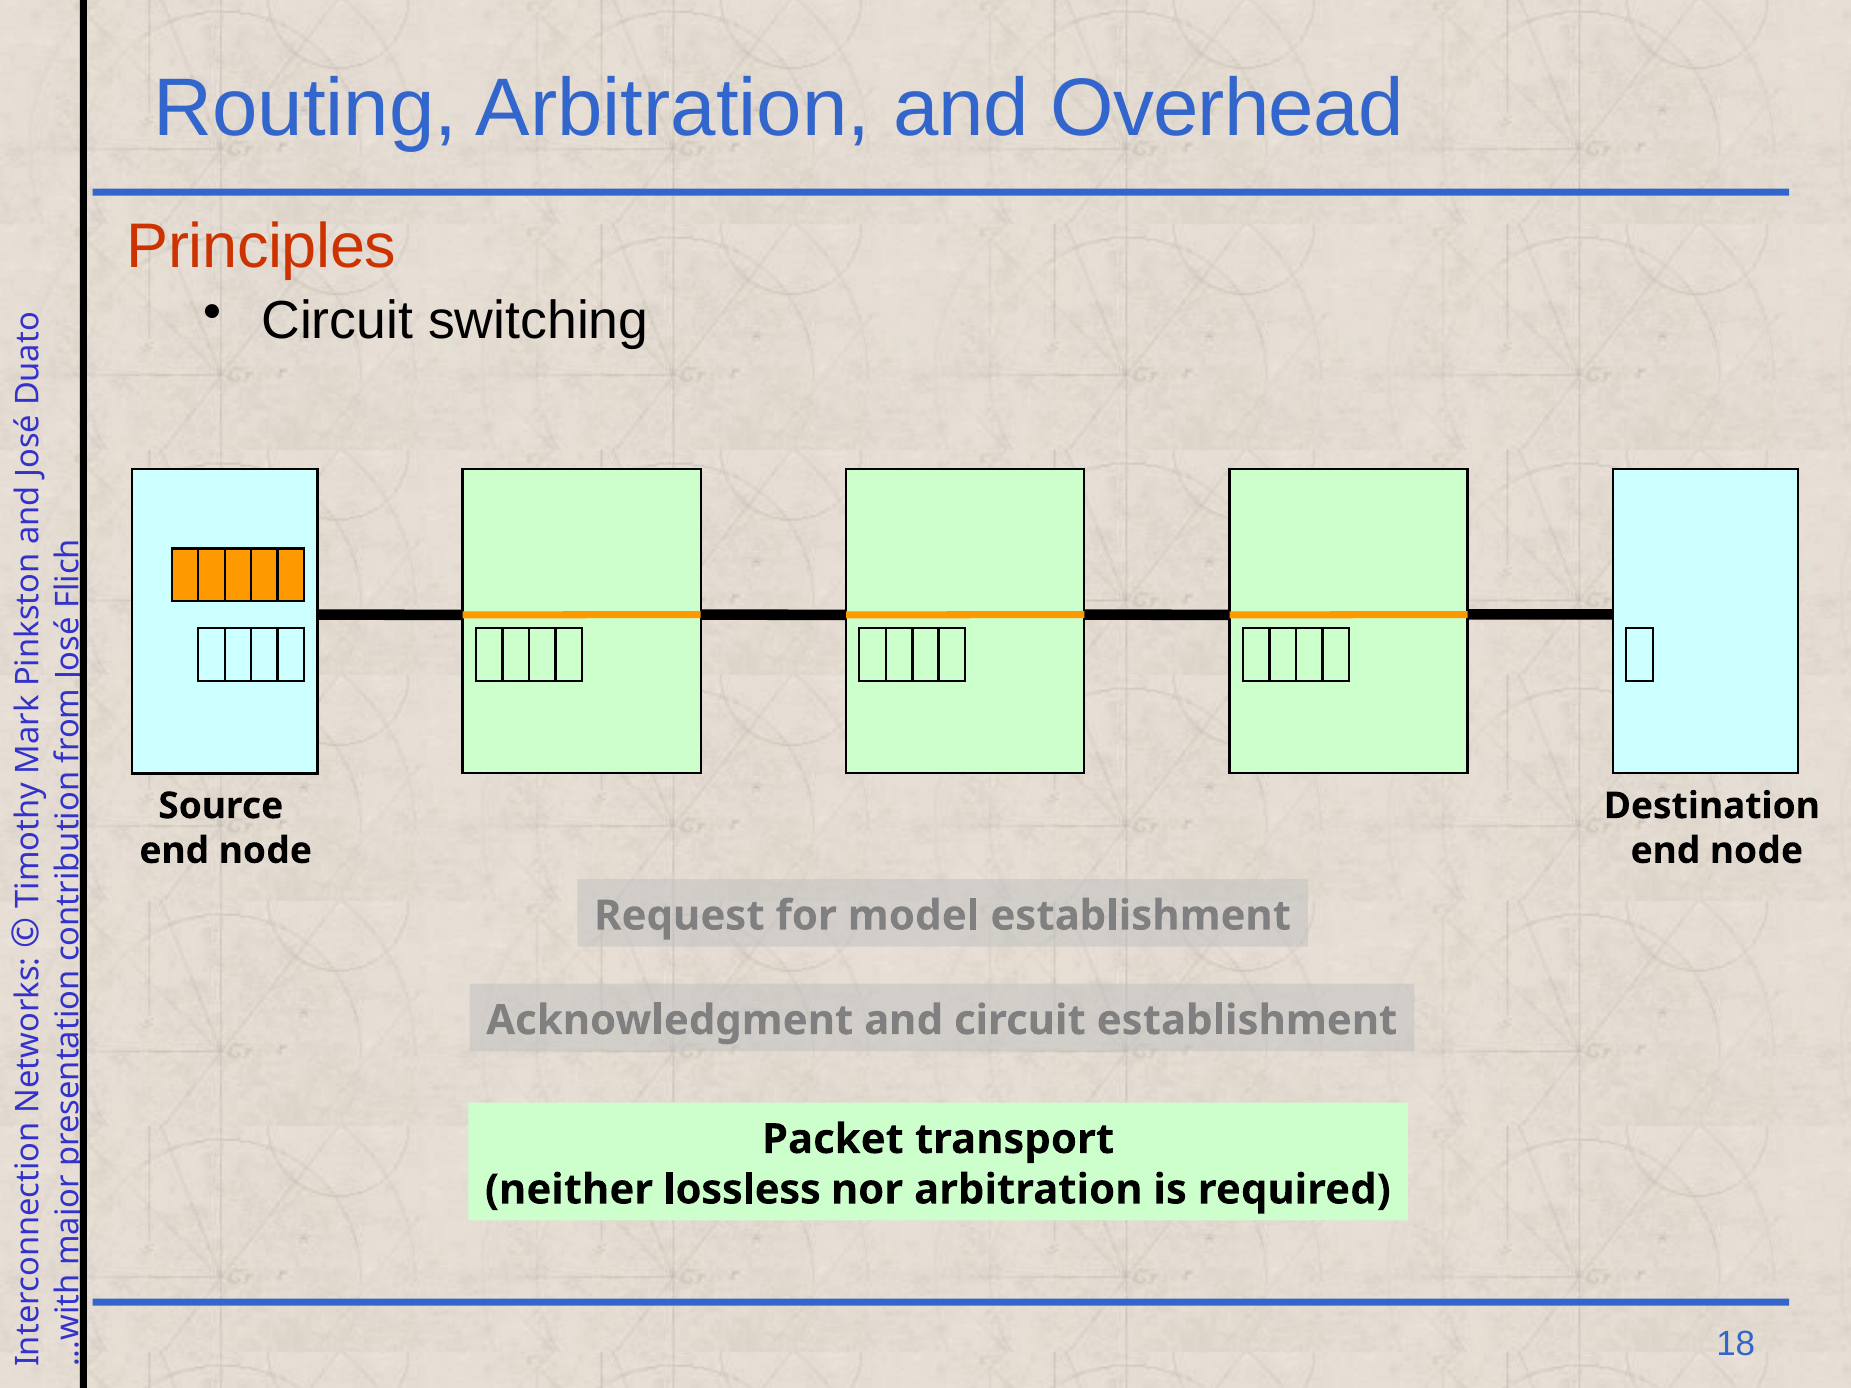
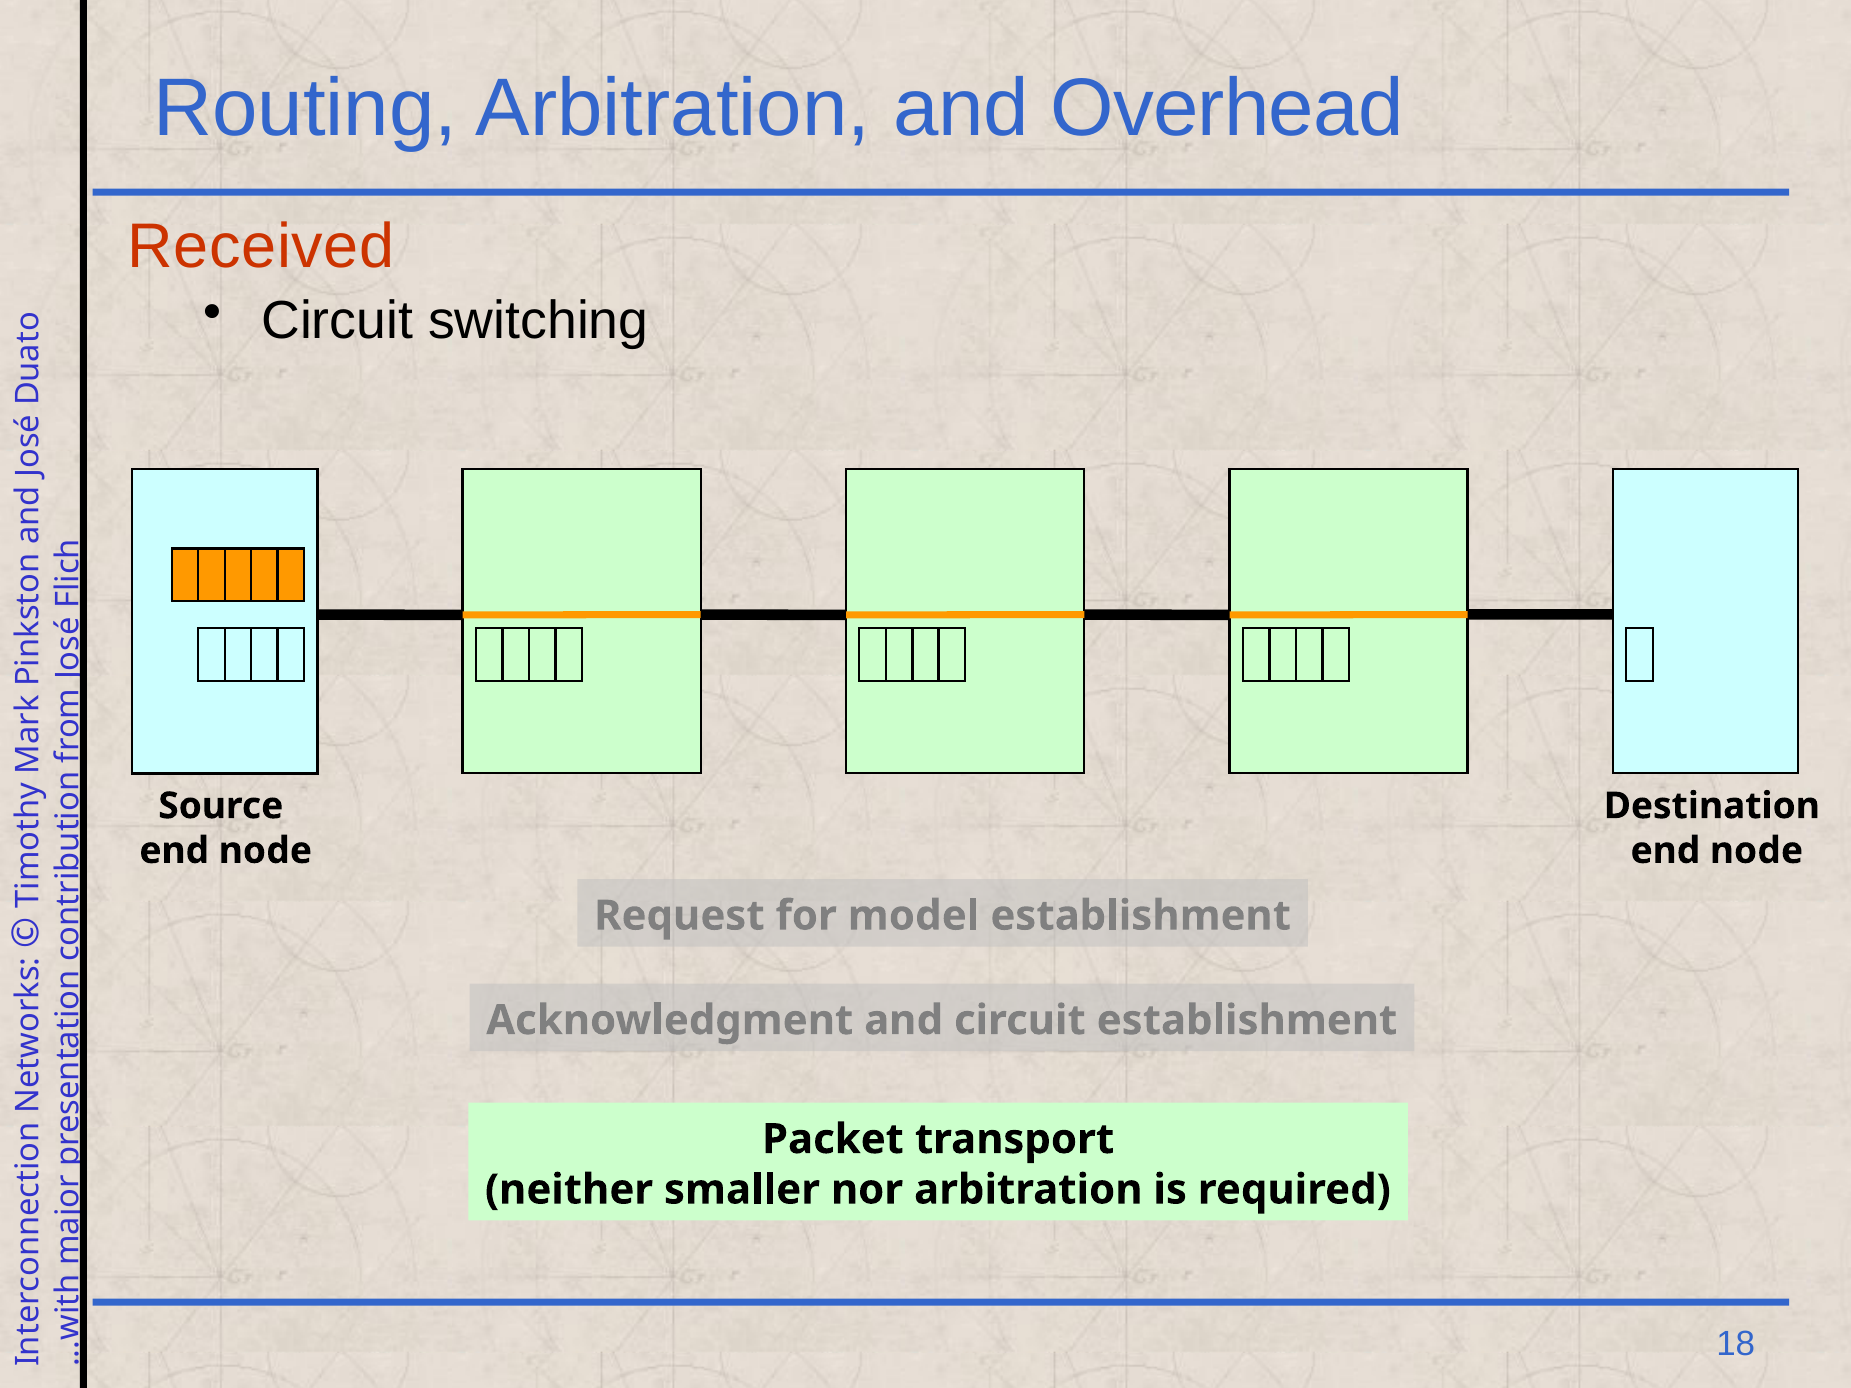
Principles: Principles -> Received (261, 247)
lossless: lossless -> smaller (742, 1190)
